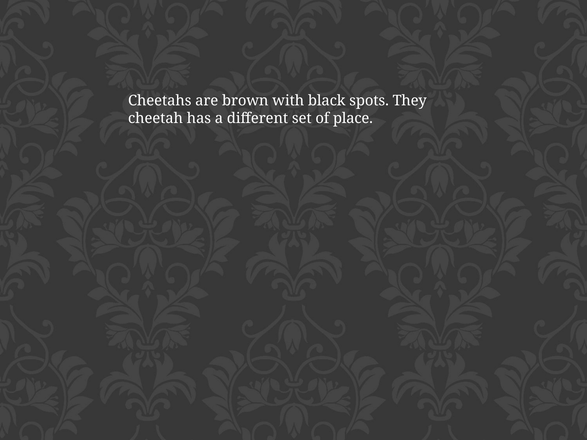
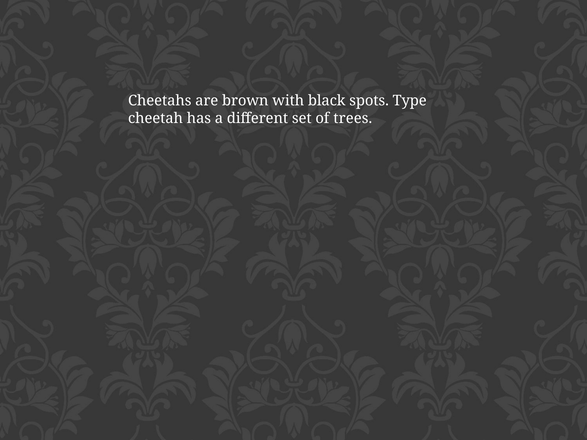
They: They -> Type (410, 101)
place: place -> trees (353, 118)
